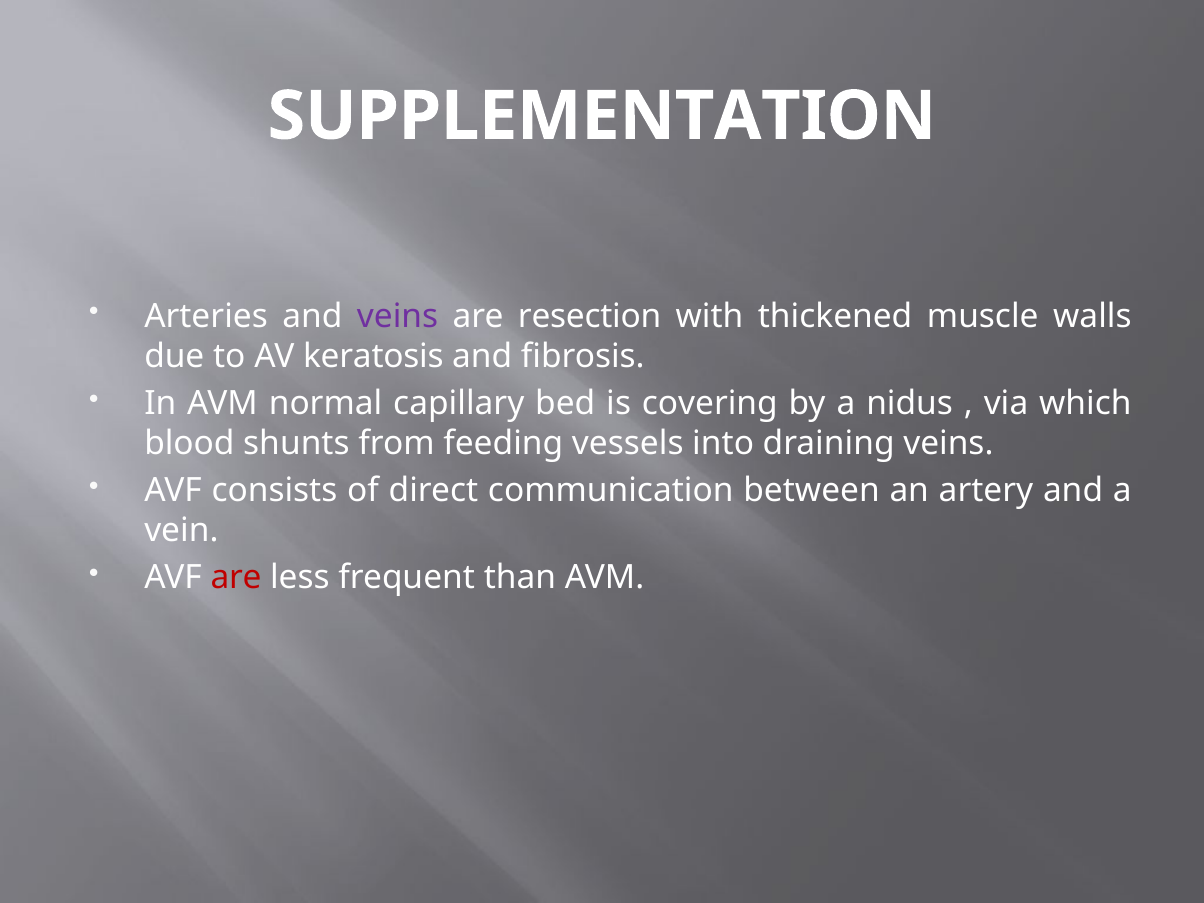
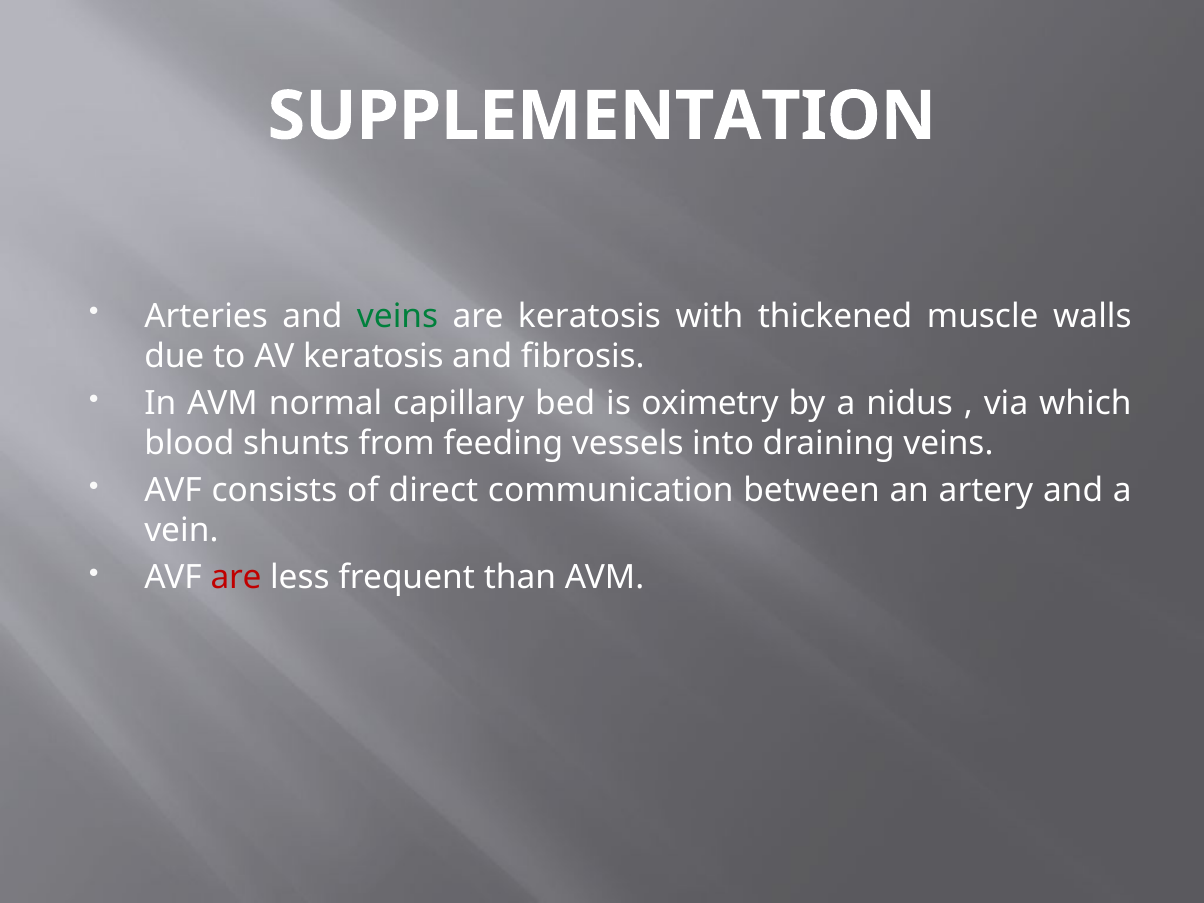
veins colour: purple -> green (398, 316)
are resection: resection -> keratosis (589, 316)
covering: covering -> oximetry (710, 403)
